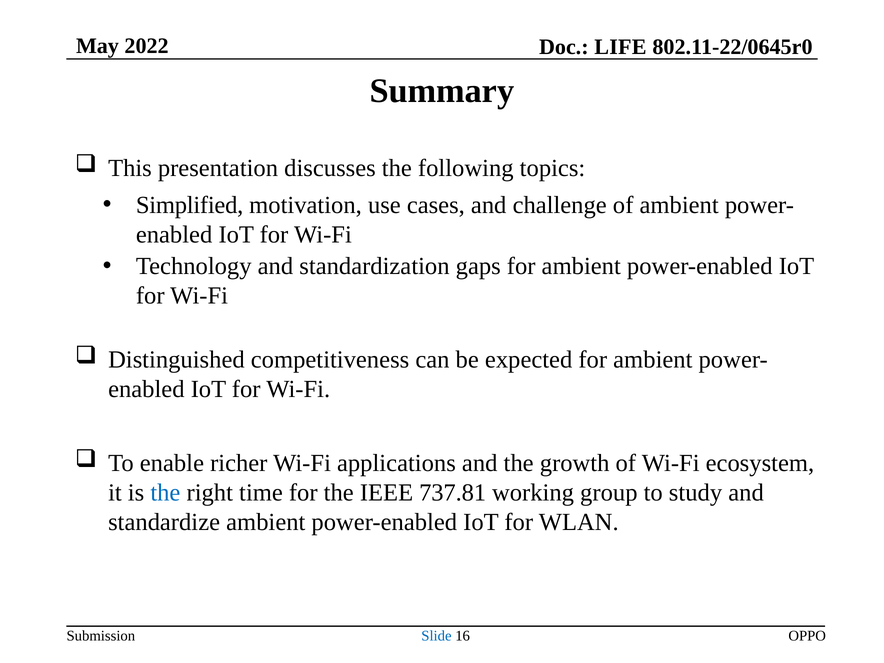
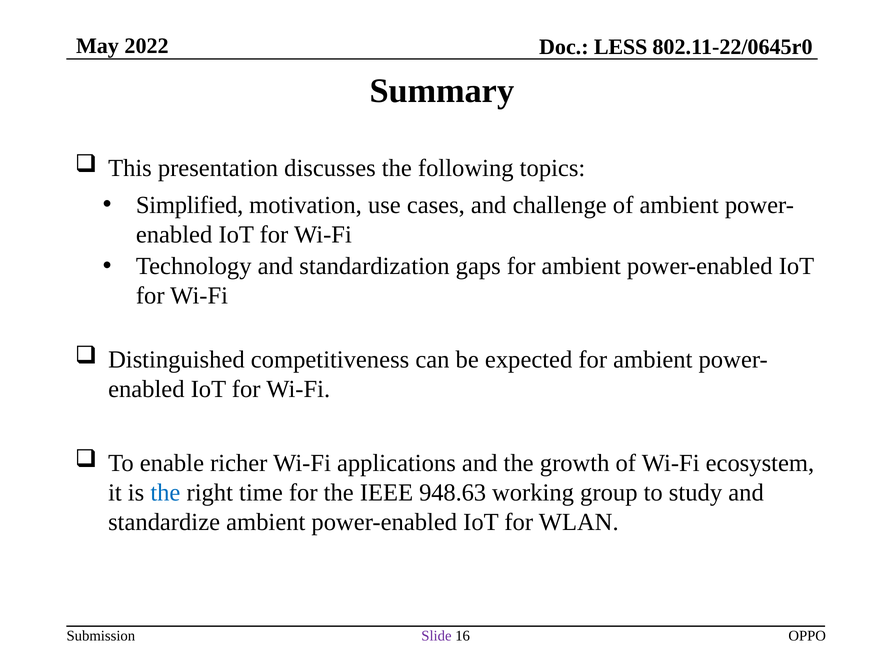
LIFE: LIFE -> LESS (621, 47)
737.81: 737.81 -> 948.63 (453, 492)
Slide colour: blue -> purple (436, 636)
